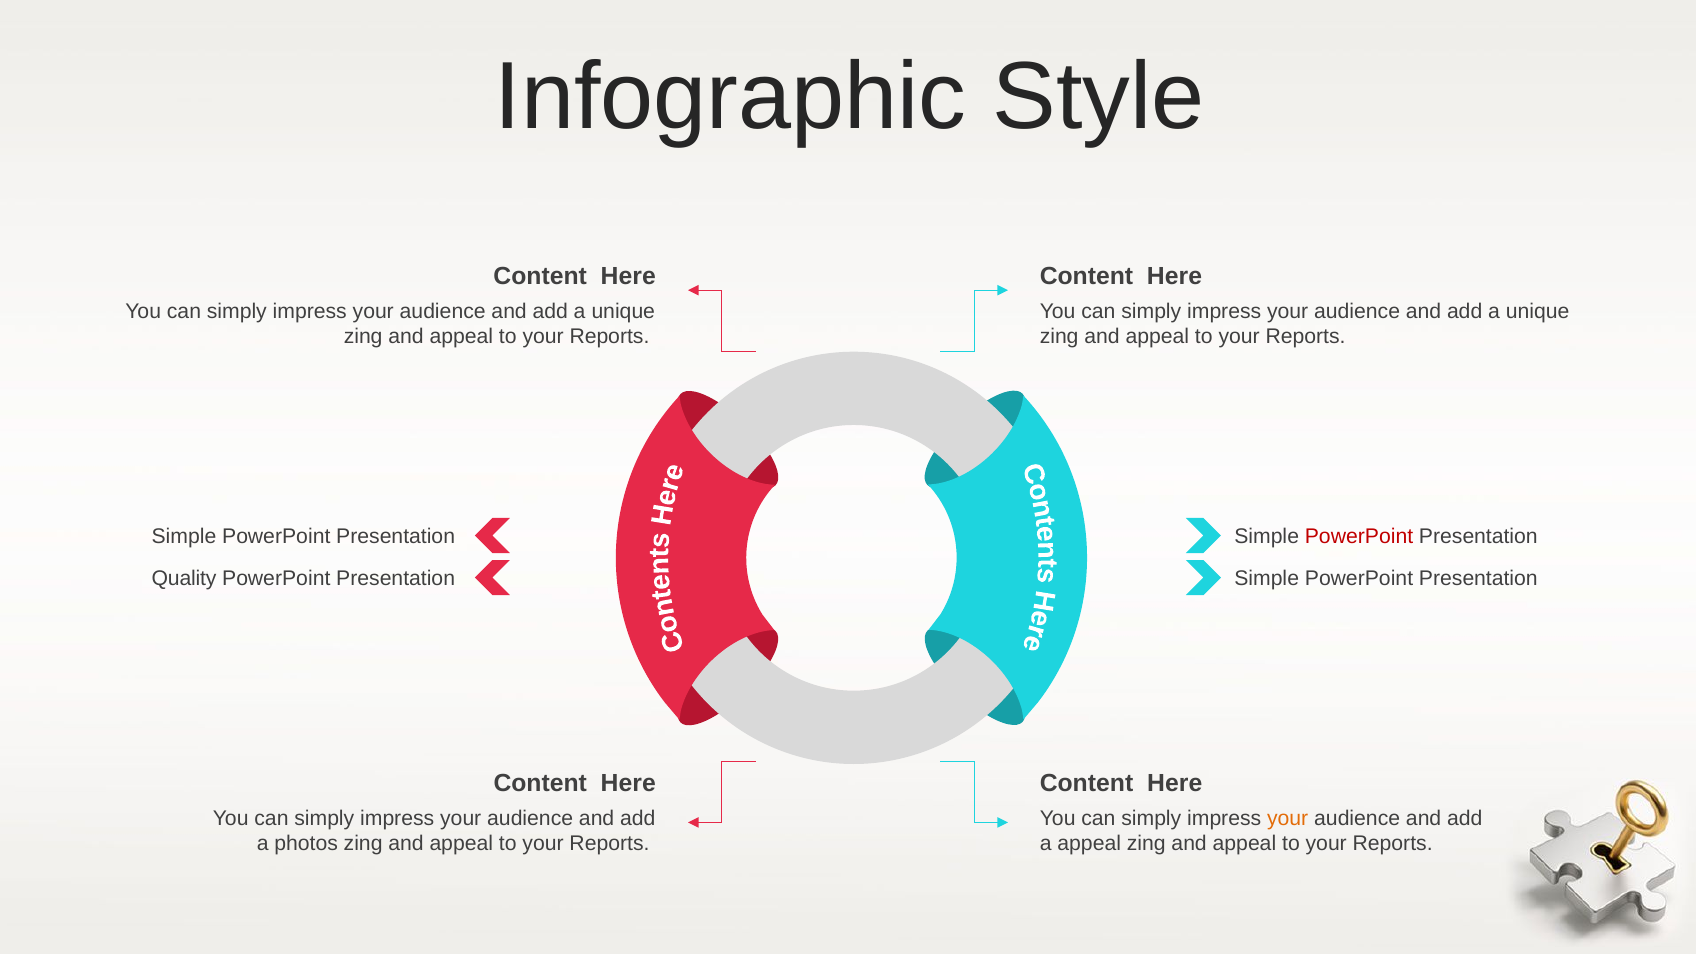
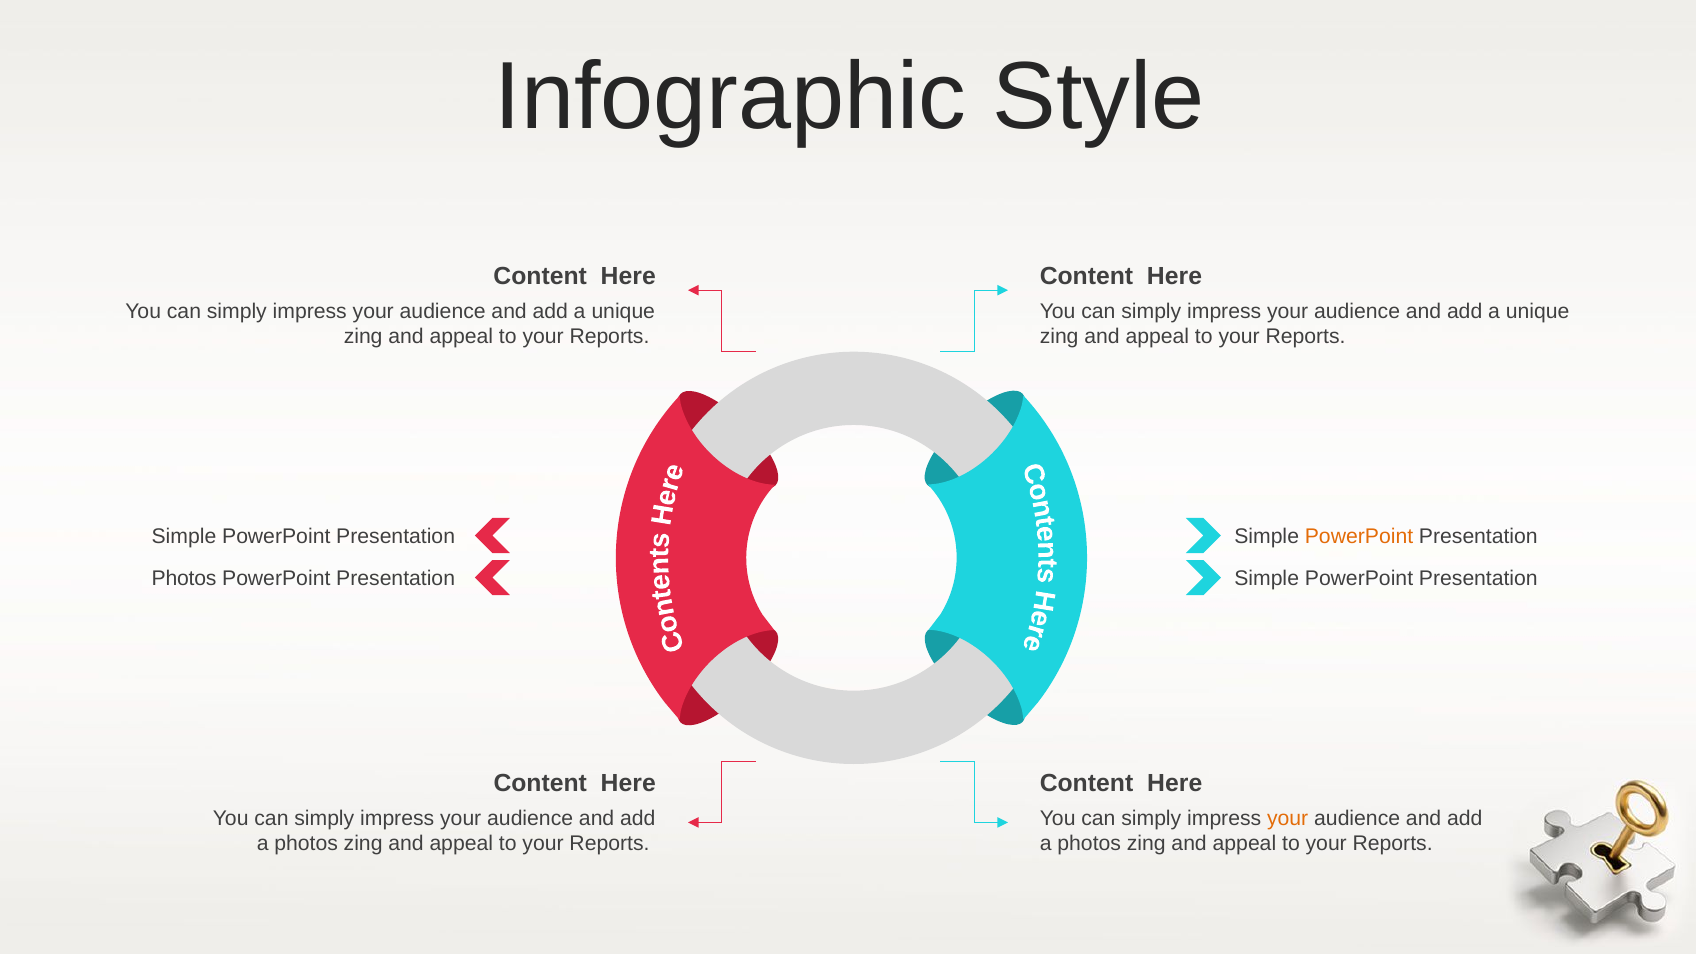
PowerPoint colour: red -> orange (1359, 537)
Quality: Quality -> Photos (184, 579)
appeal: appeal -> photos (1089, 844)
